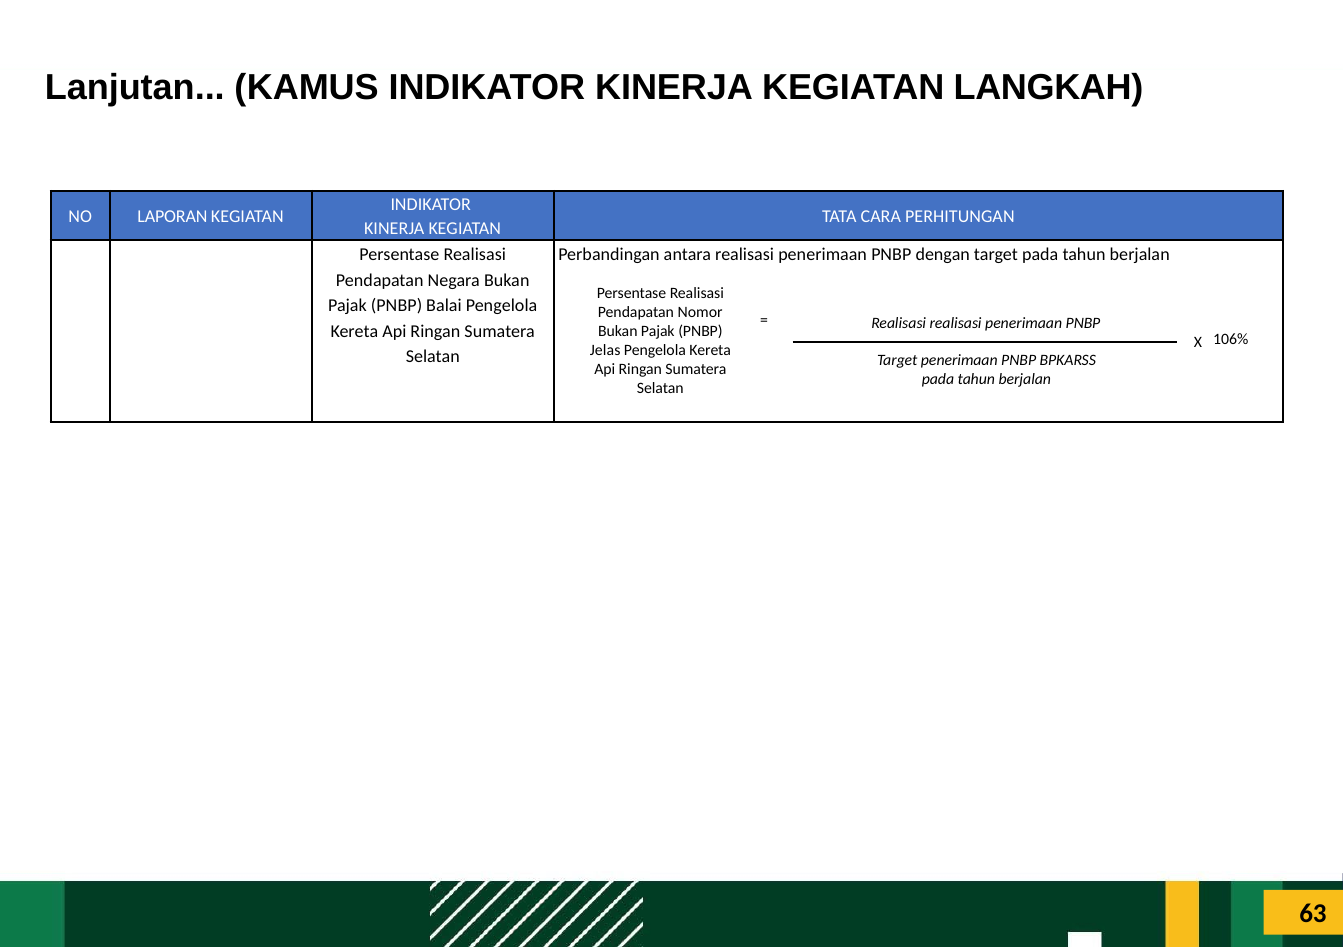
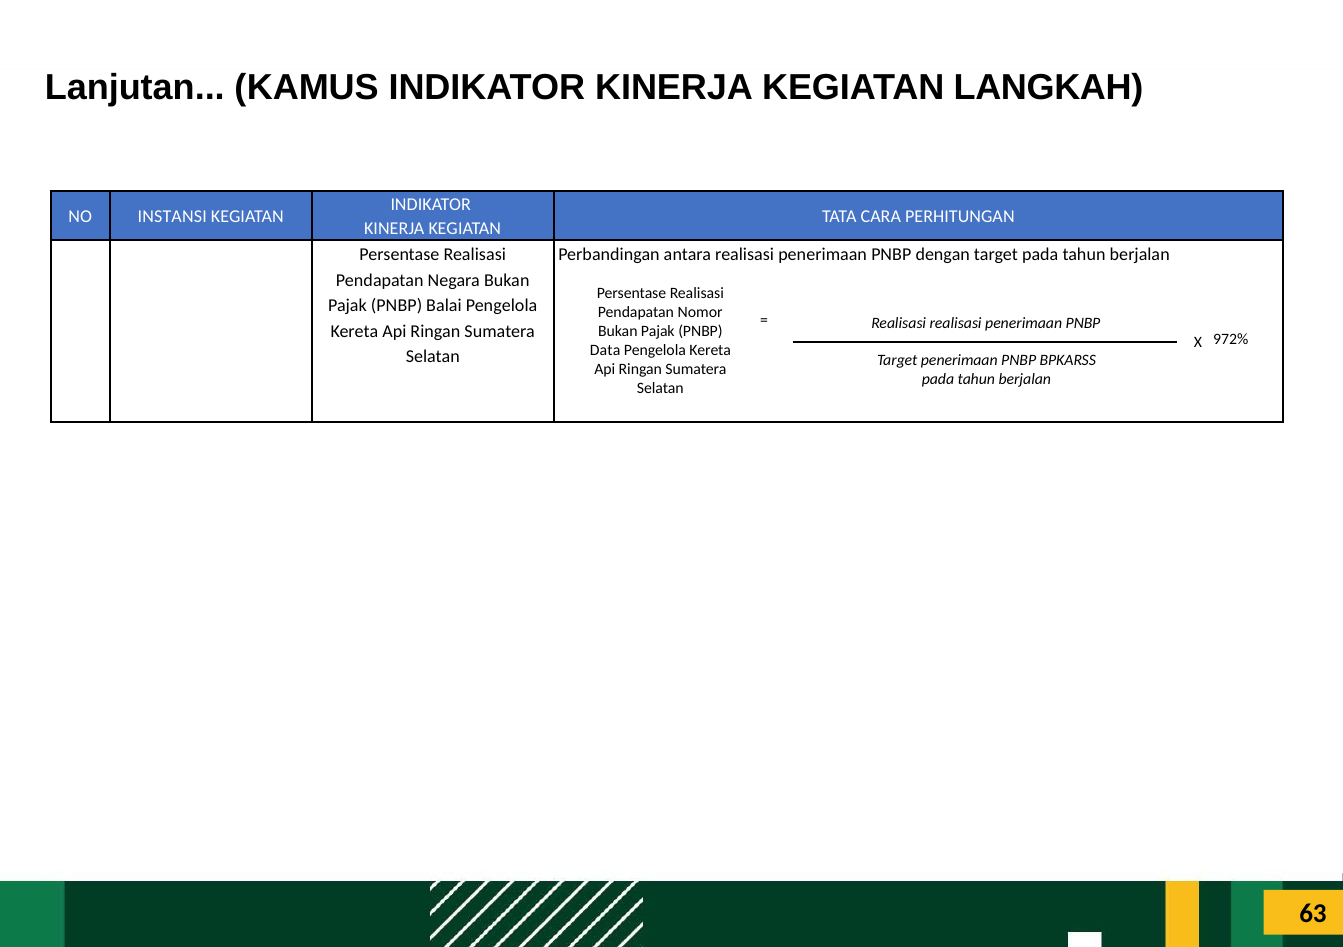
LAPORAN: LAPORAN -> INSTANSI (172, 216)
106%: 106% -> 972% (1231, 339)
Jelas: Jelas -> Data (605, 350)
